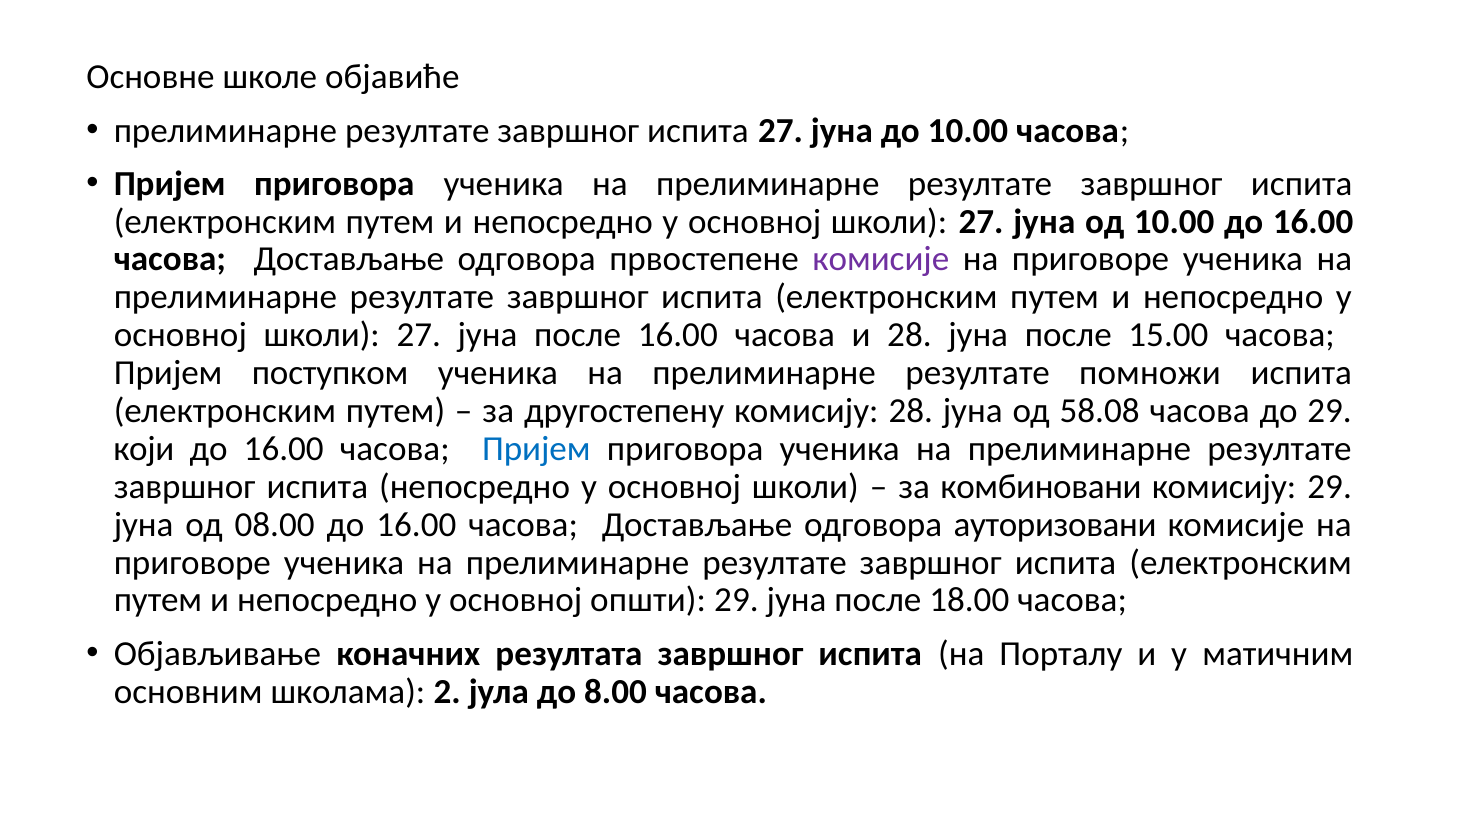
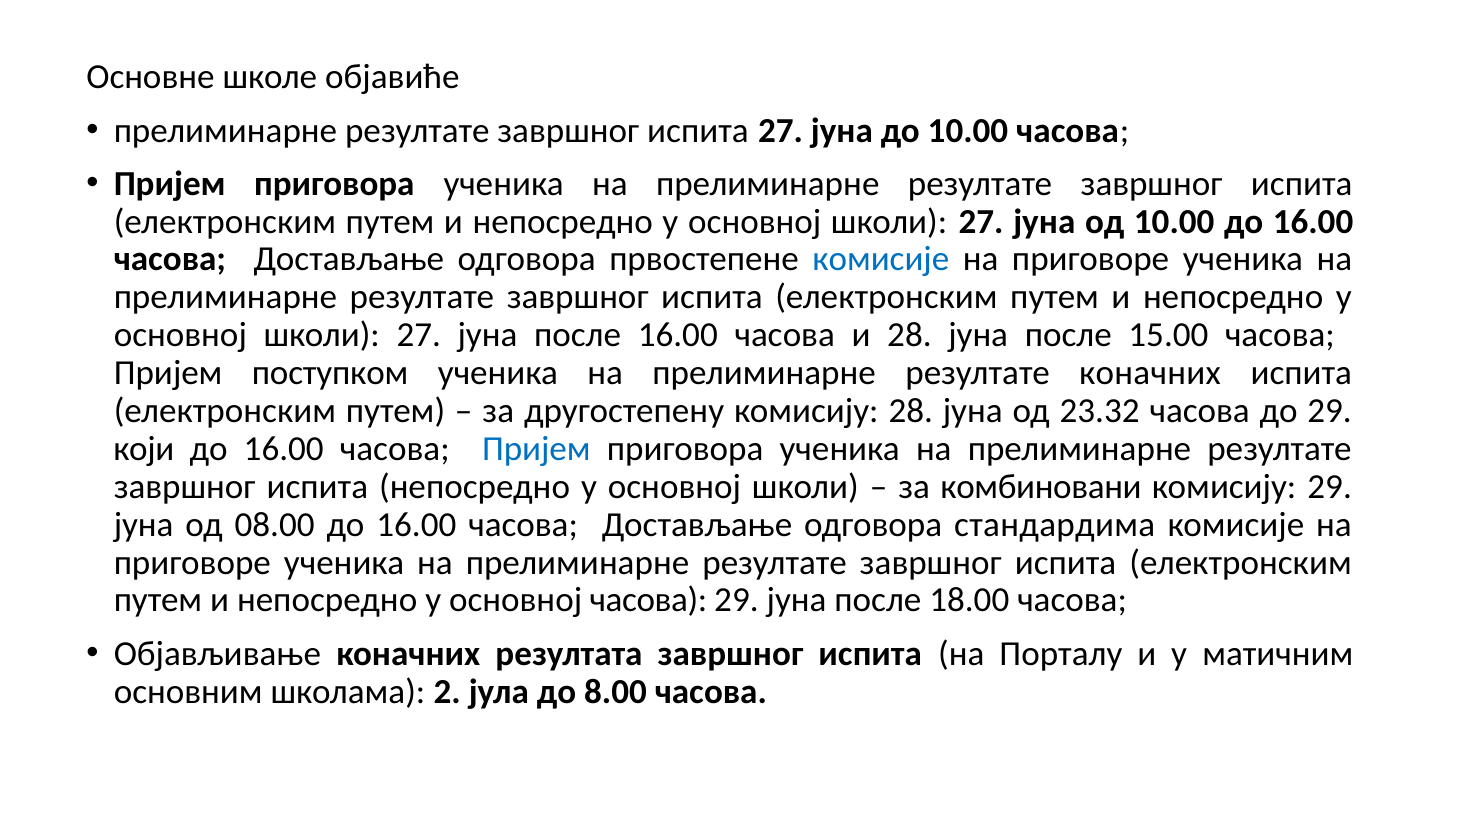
комисије colour: purple -> blue (881, 260)
резултате помножи: помножи -> коначних (1150, 373)
58.08: 58.08 -> 23.32 (1100, 411)
ауторизовани: ауторизовани -> стандардима (1055, 525)
основној општи: општи -> часова (648, 601)
